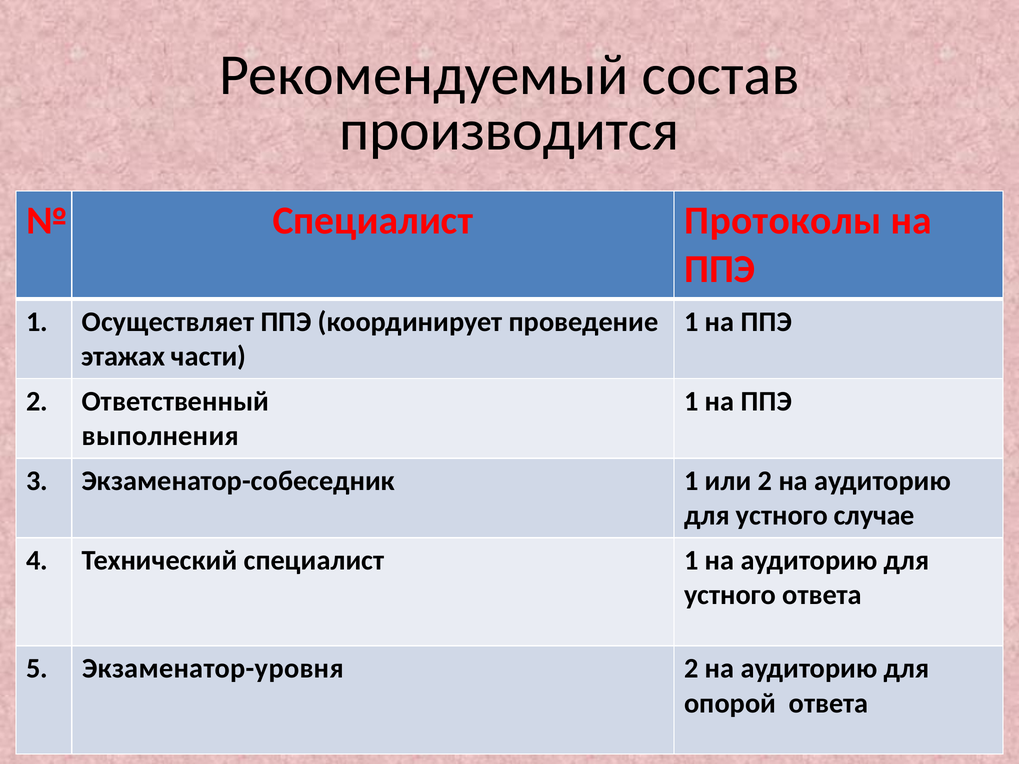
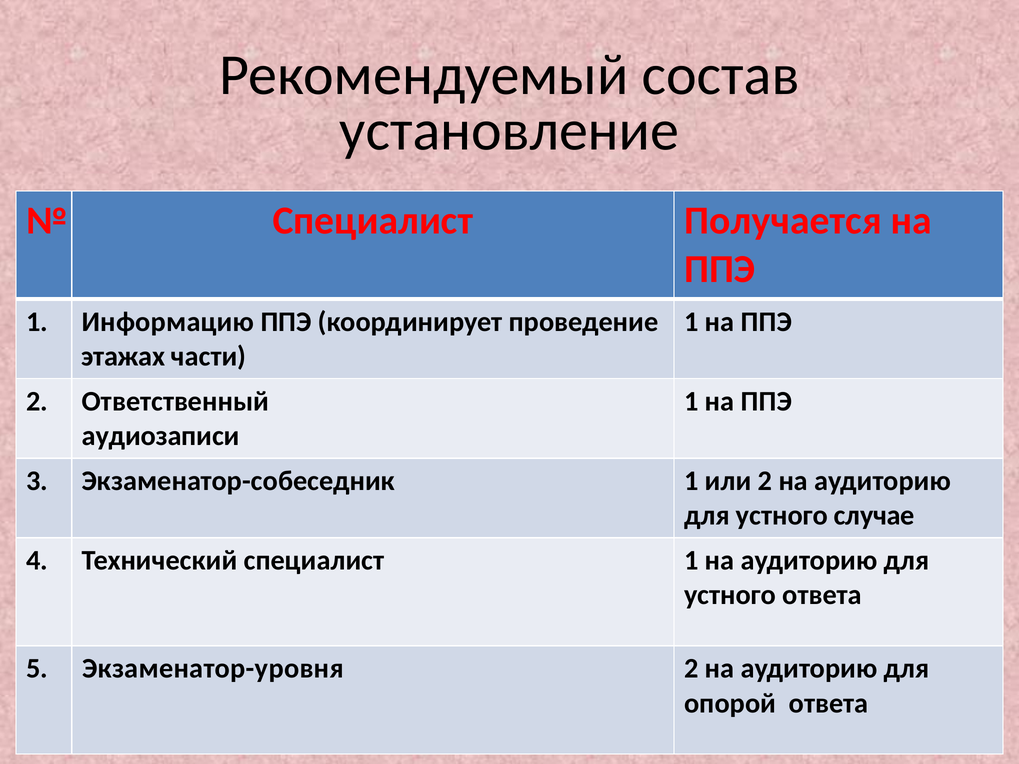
производится: производится -> установление (509, 131)
Протоколы: Протоколы -> Получается (783, 221)
Осуществляет: Осуществляет -> Информацию (168, 322)
выполнения: выполнения -> аудиозаписи (161, 436)
